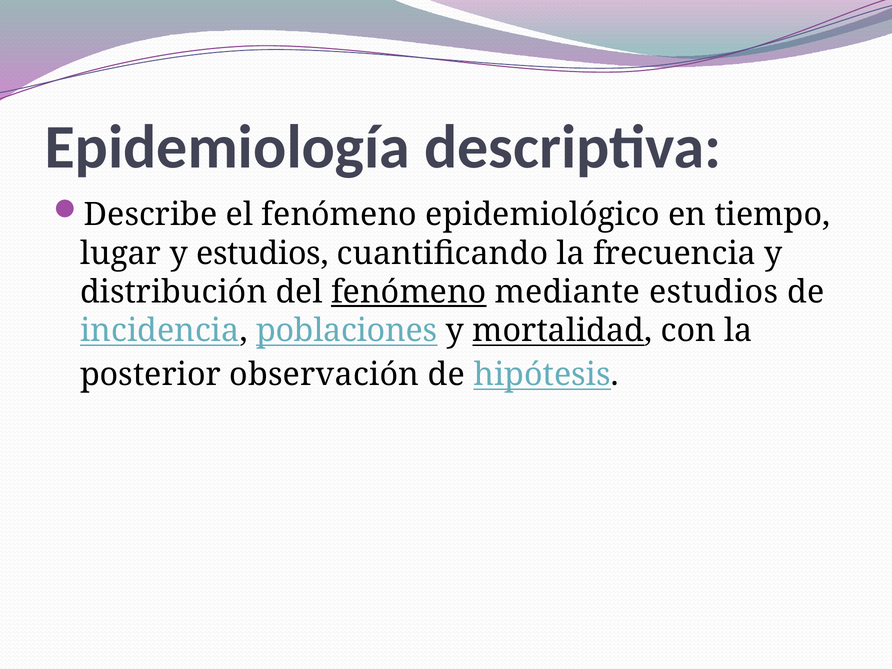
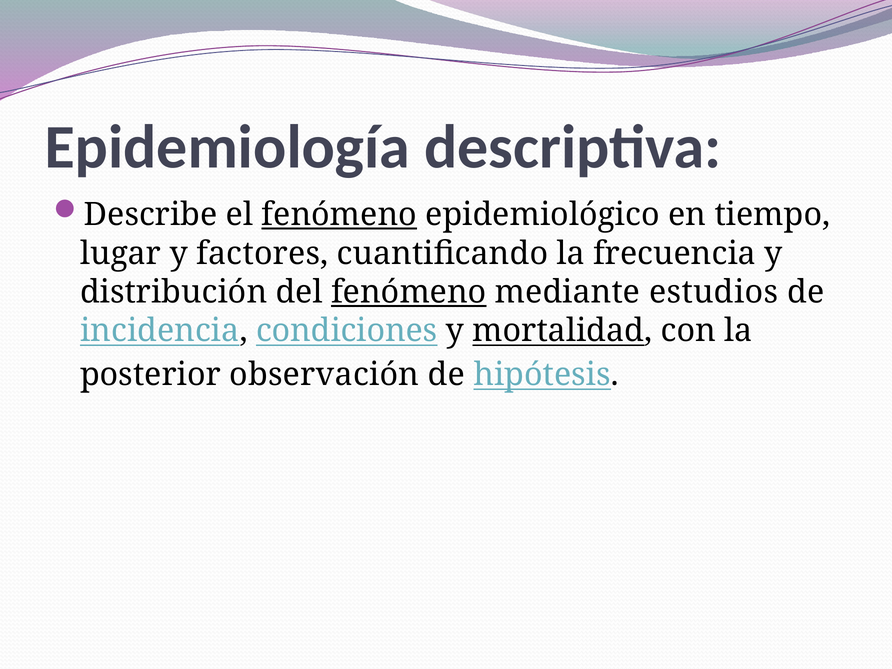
fenómeno underline: none -> present (339, 215)
y estudios: estudios -> factores (262, 253)
poblaciones: poblaciones -> condiciones (347, 331)
